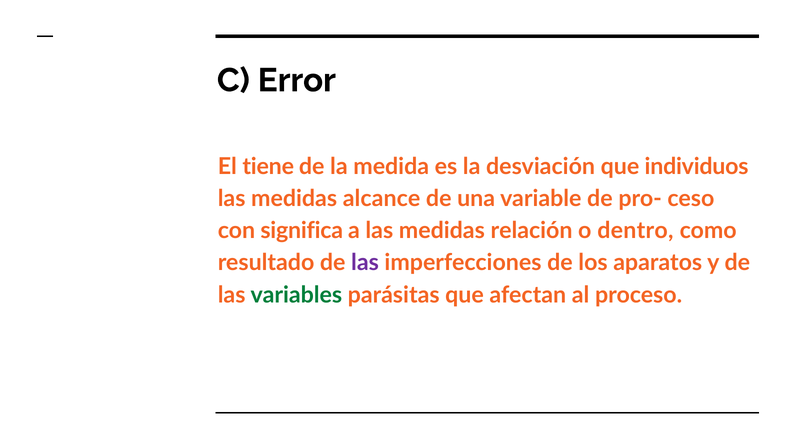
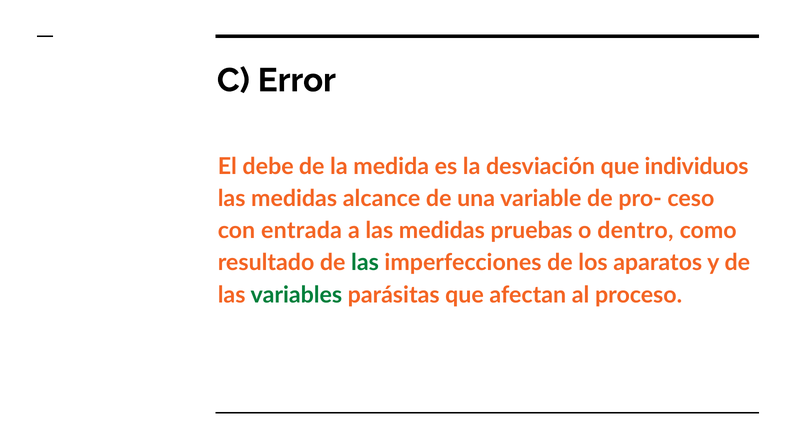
tiene: tiene -> debe (268, 167)
significa: significa -> entrada (301, 231)
relación: relación -> pruebas (532, 231)
las colour: purple -> green (365, 263)
